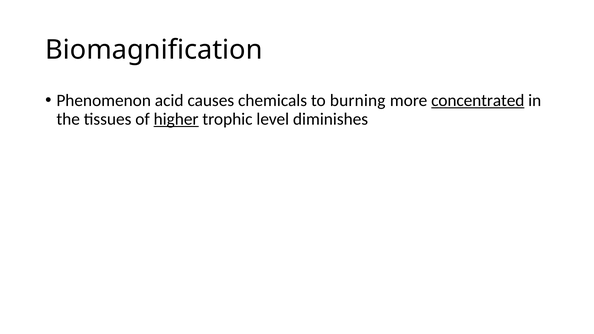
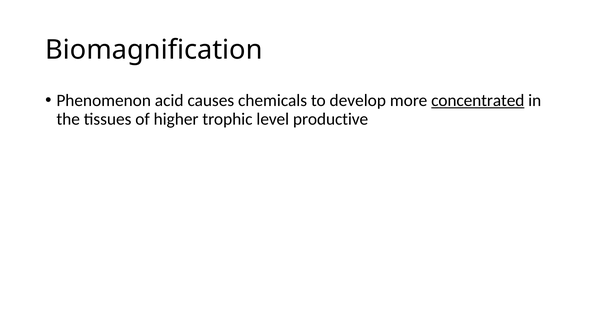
burning: burning -> develop (358, 100)
higher underline: present -> none (176, 119)
diminishes: diminishes -> productive (331, 119)
